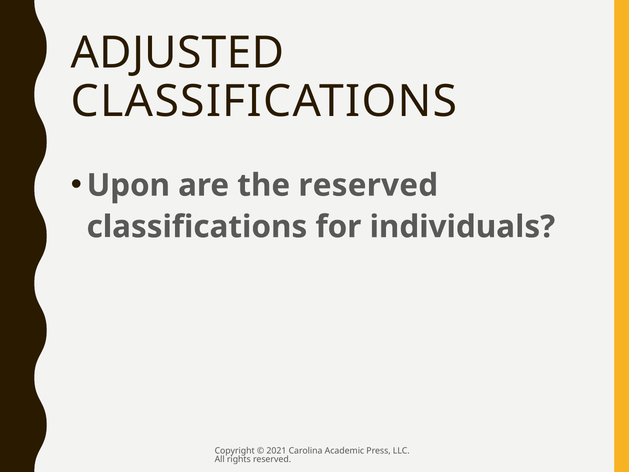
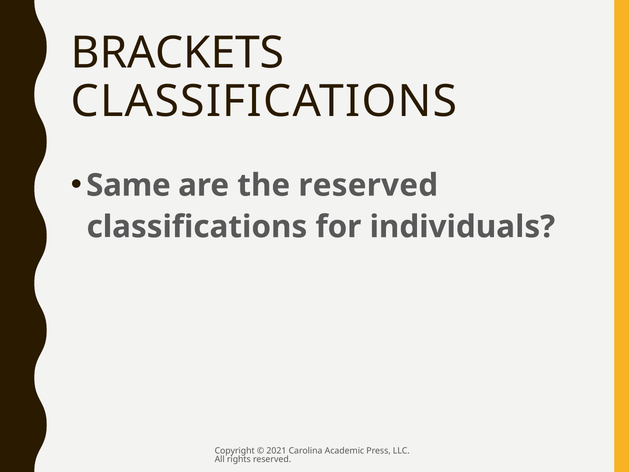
ADJUSTED: ADJUSTED -> BRACKETS (178, 53)
Upon: Upon -> Same (128, 185)
